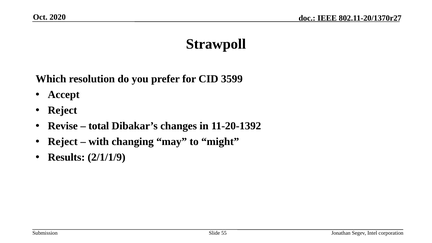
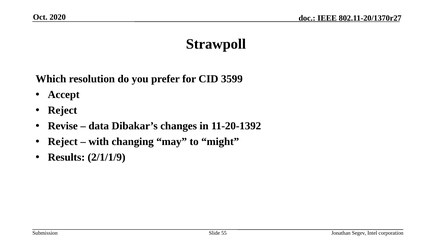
total: total -> data (99, 126)
